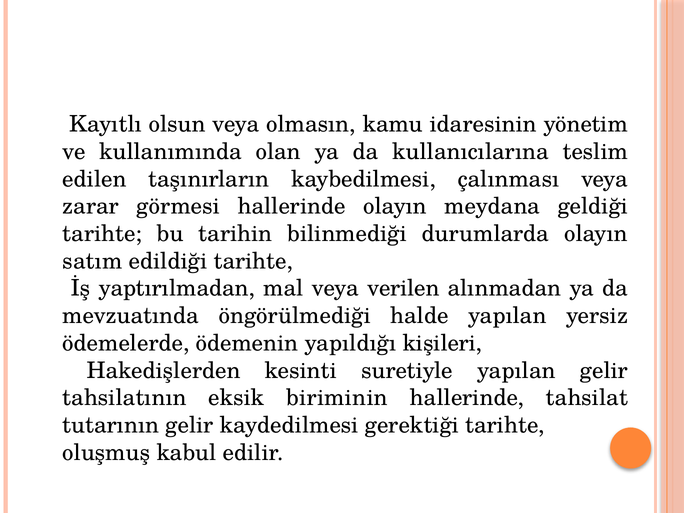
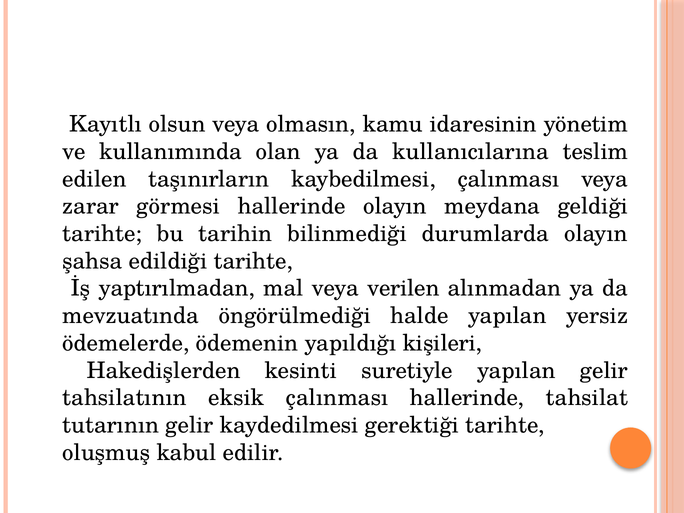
satım: satım -> şahsa (92, 261)
eksik biriminin: biriminin -> çalınması (337, 398)
